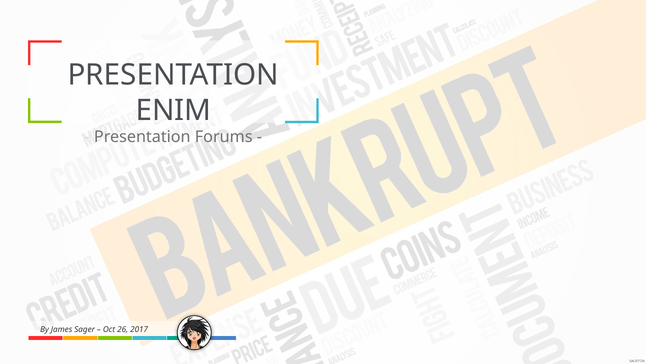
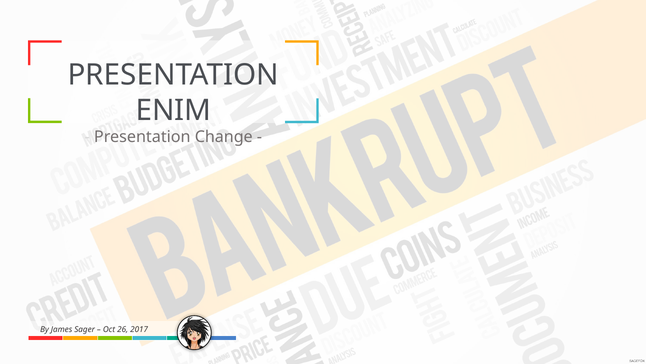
Forums: Forums -> Change (224, 137)
